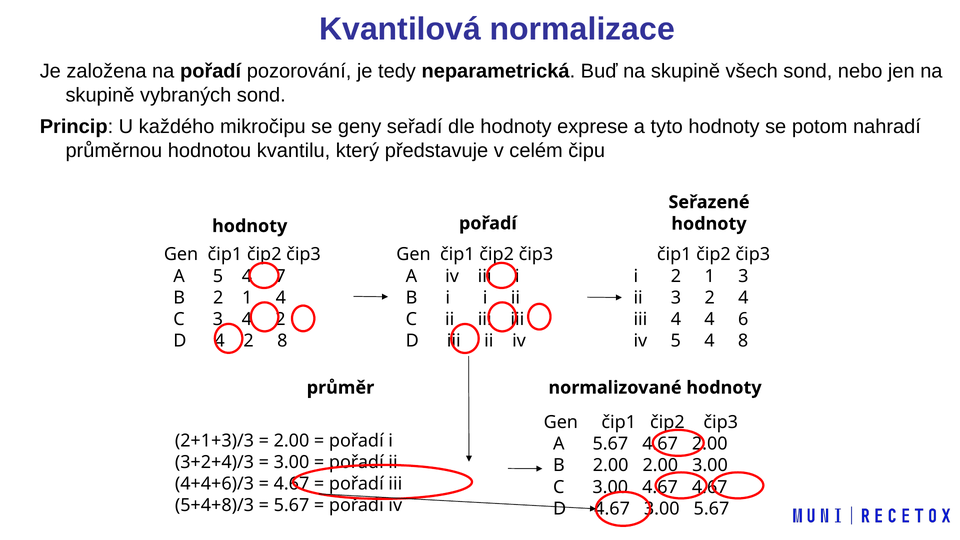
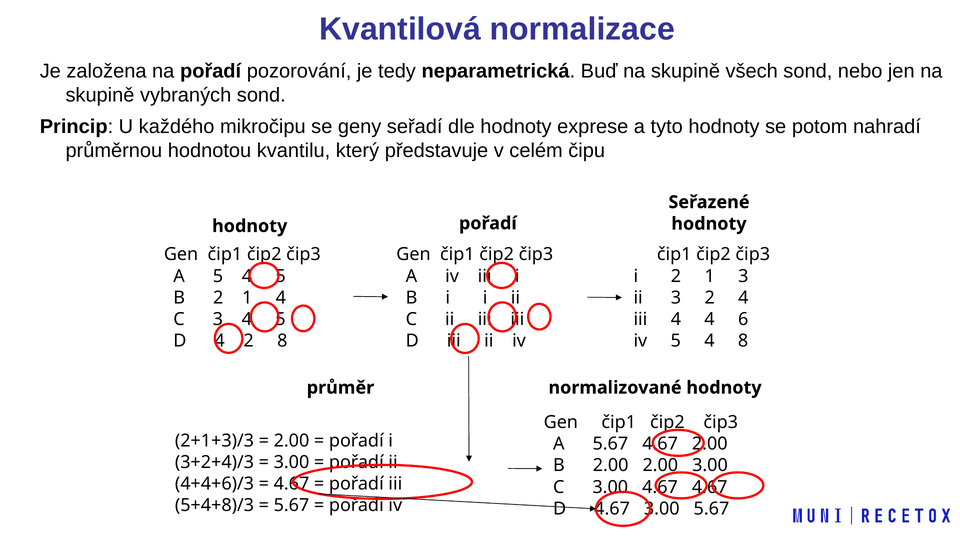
5 4 7: 7 -> 5 (281, 276)
3 4 2: 2 -> 5 (281, 319)
